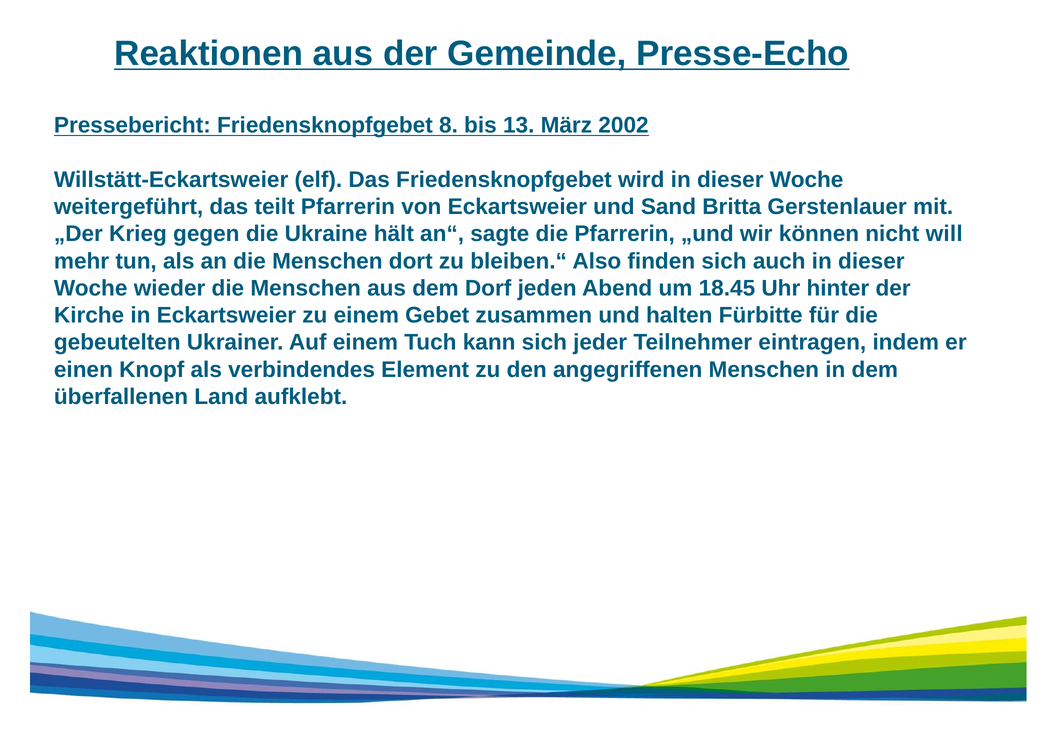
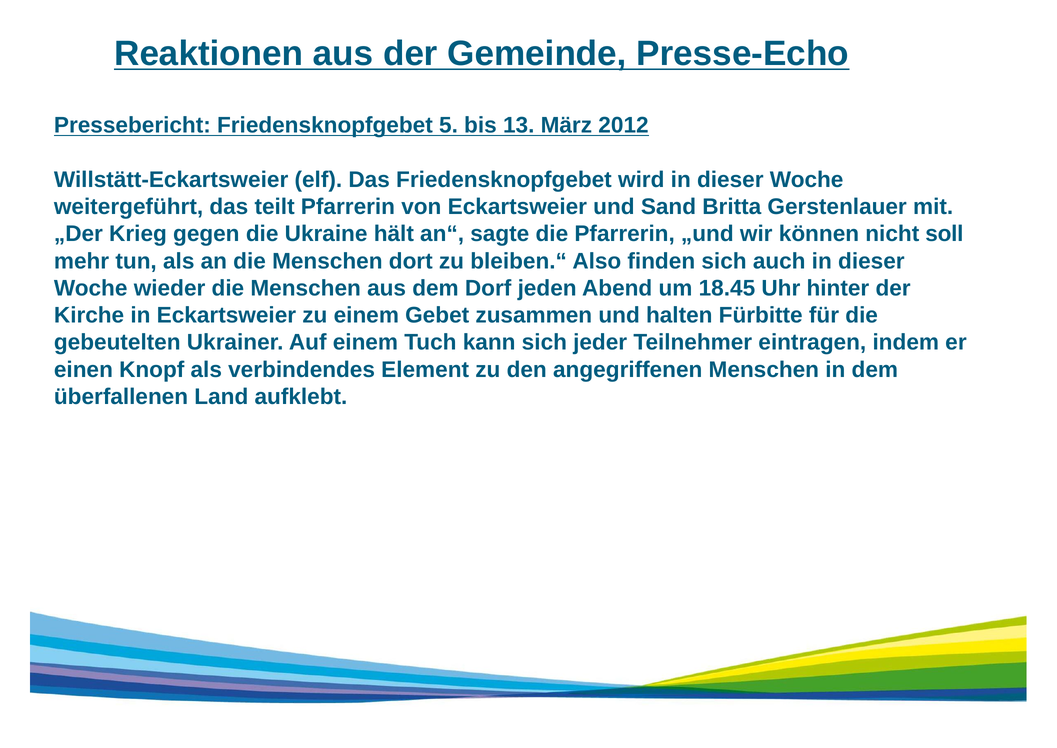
8: 8 -> 5 (449, 125)
2002: 2002 -> 2012 (623, 125)
will: will -> soll (944, 234)
